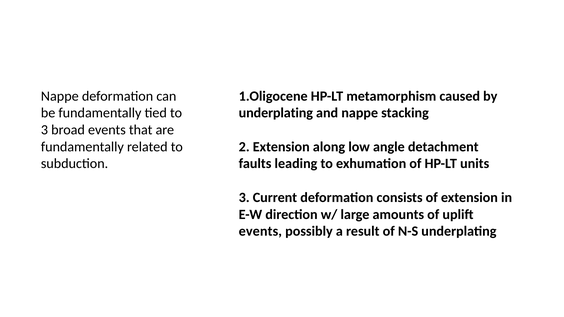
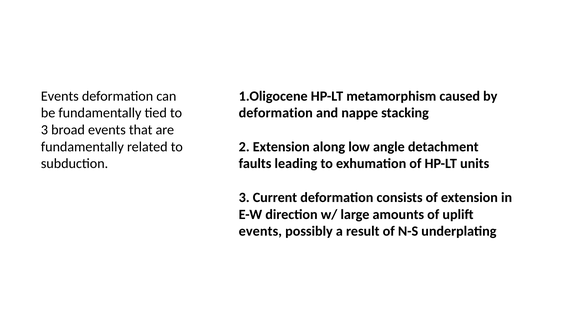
Nappe: Nappe -> Events (60, 96)
underplating: underplating -> deformation (276, 113)
